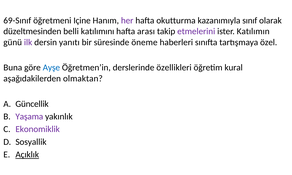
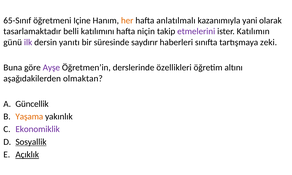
69-Sınıf: 69-Sınıf -> 65-Sınıf (17, 20)
her colour: purple -> orange (127, 20)
okutturma: okutturma -> anlatılmalı (176, 20)
sınıf: sınıf -> yani (250, 20)
düzeltmesinden: düzeltmesinden -> tasarlamaktadır (32, 31)
arası: arası -> niçin (146, 31)
öneme: öneme -> saydırır (145, 42)
özel: özel -> zeki (269, 42)
Ayşe colour: blue -> purple (51, 68)
kural: kural -> altını (234, 68)
Yaşama colour: purple -> orange (29, 117)
Sosyallik underline: none -> present (31, 142)
